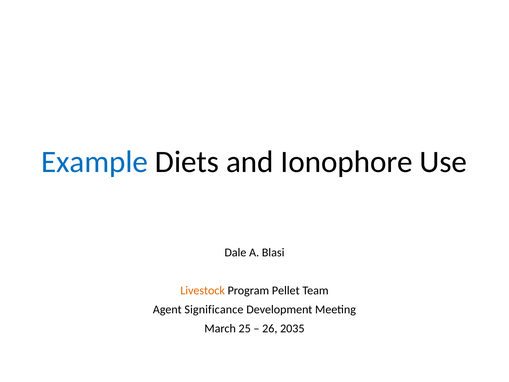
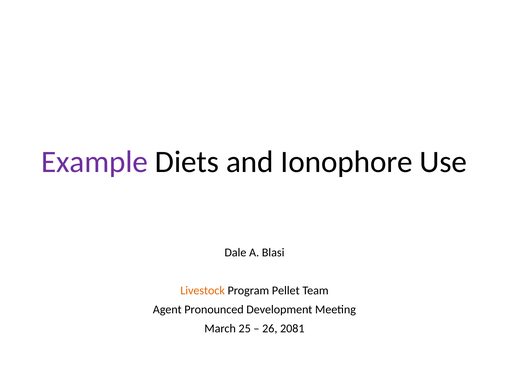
Example colour: blue -> purple (95, 162)
Significance: Significance -> Pronounced (214, 309)
2035: 2035 -> 2081 (292, 328)
